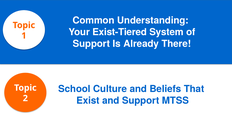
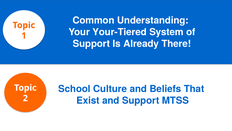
Exist-Tiered: Exist-Tiered -> Your-Tiered (120, 32)
